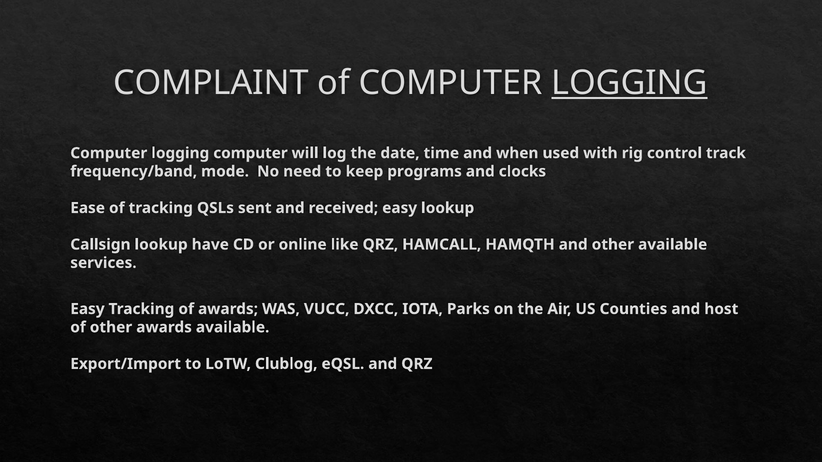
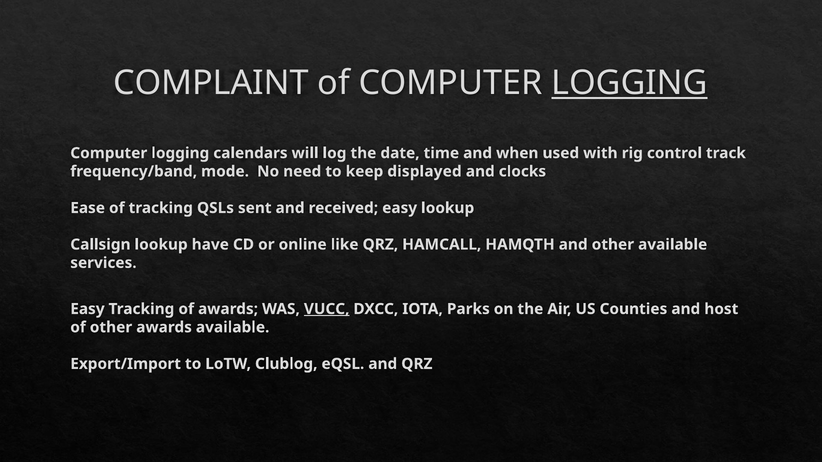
computer: computer -> calendars (250, 153)
programs: programs -> displayed (424, 172)
VUCC underline: none -> present (327, 309)
